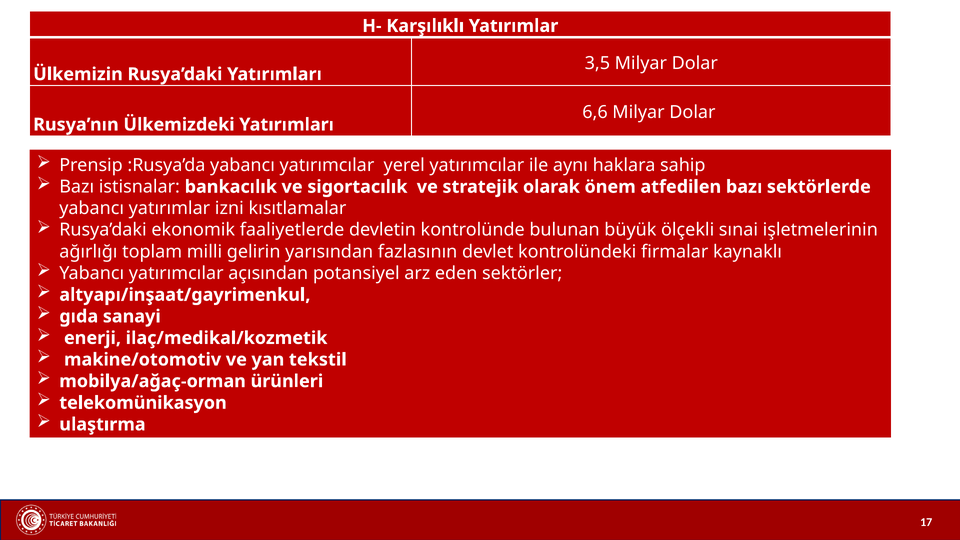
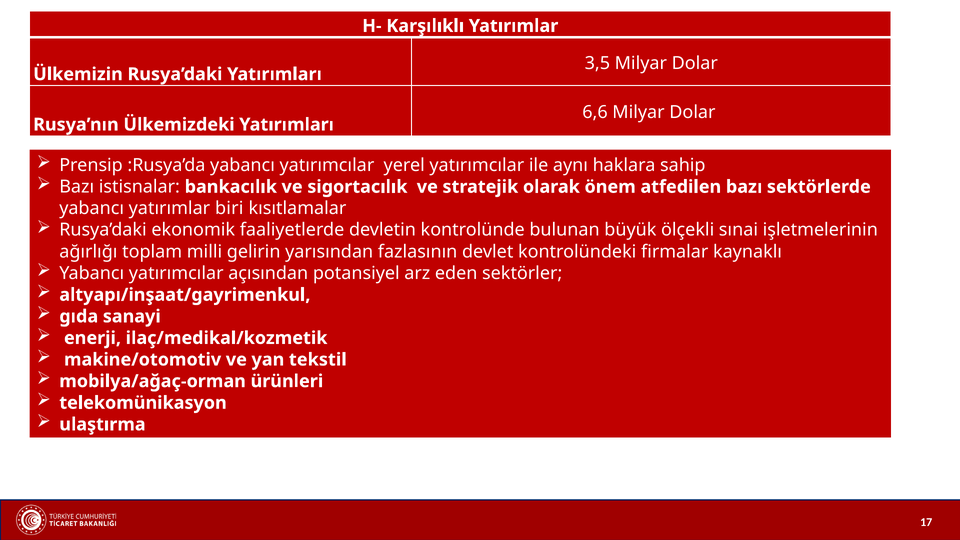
izni: izni -> biri (229, 208)
